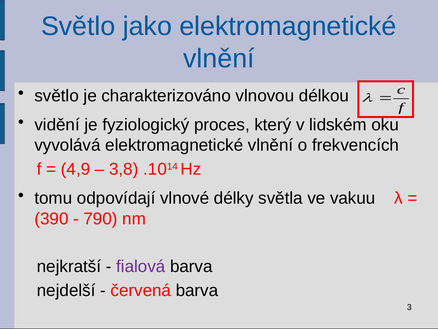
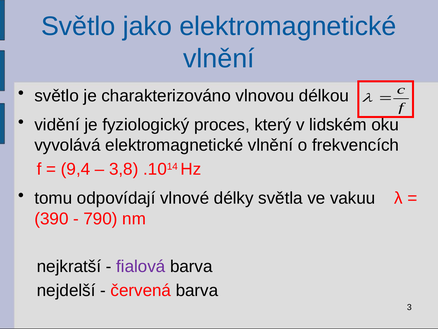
4,9: 4,9 -> 9,4 (76, 169)
